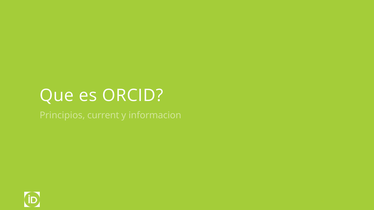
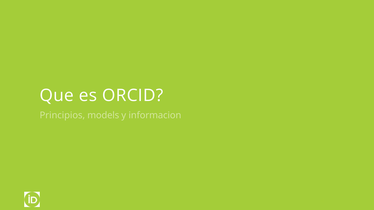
current: current -> models (103, 116)
